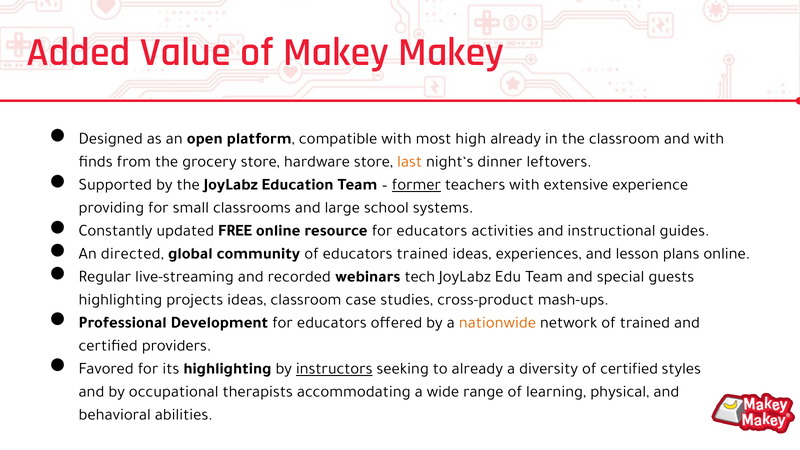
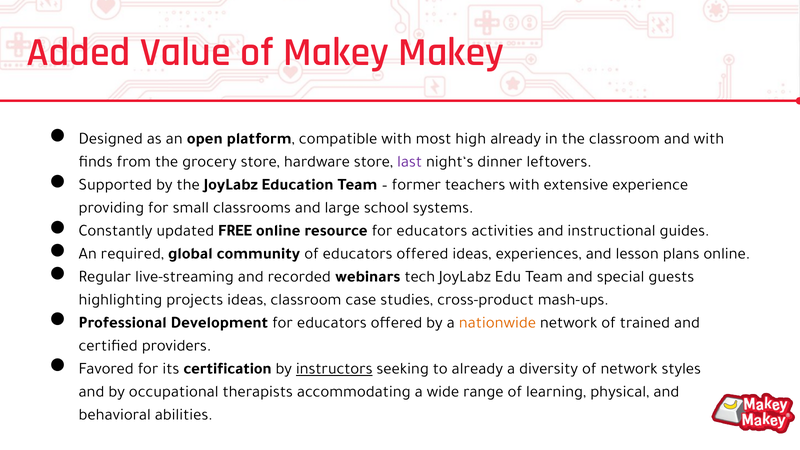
last colour: orange -> purple (410, 161)
former underline: present -> none (416, 184)
directed: directed -> required (133, 253)
of educators trained: trained -> offered (422, 253)
its highlighting: highlighting -> certification (228, 368)
of certified: certified -> network (629, 368)
